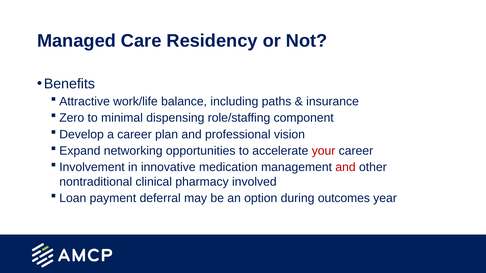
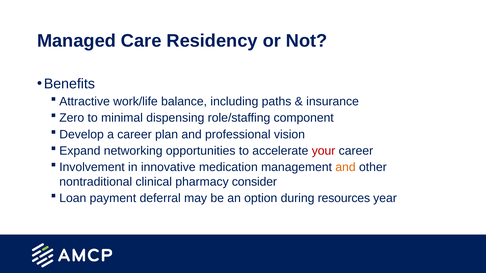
and colour: red -> orange (346, 168)
involved: involved -> consider (254, 182)
outcomes: outcomes -> resources (344, 199)
